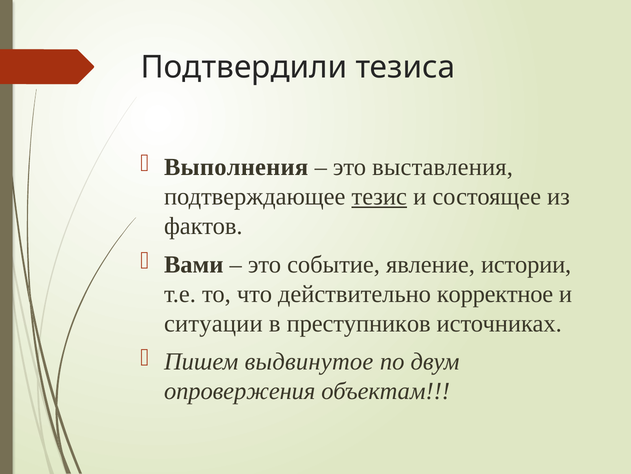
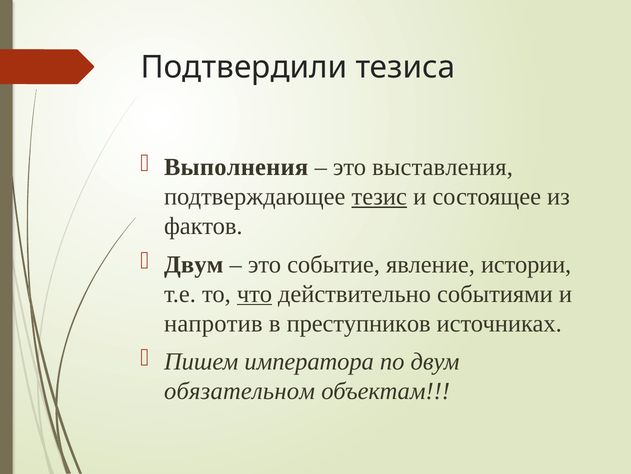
Вами: Вами -> Двум (194, 264)
что underline: none -> present (255, 293)
корректное: корректное -> событиями (495, 293)
ситуации: ситуации -> напротив (213, 323)
выдвинутое: выдвинутое -> императора (309, 361)
опровержения: опровержения -> обязательном (239, 391)
